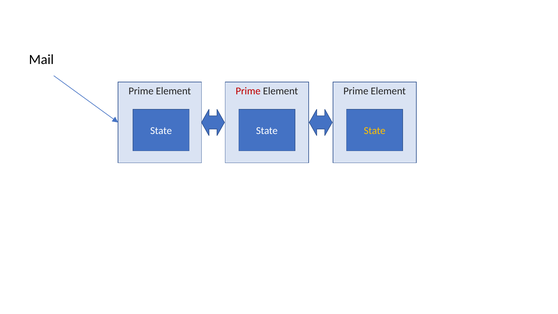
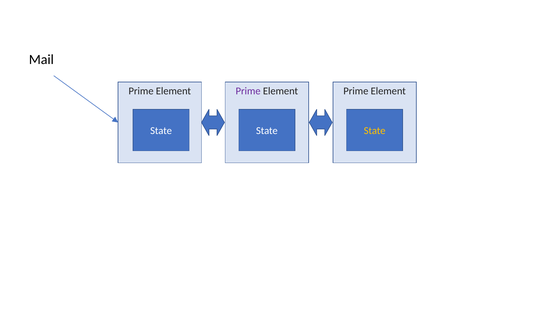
Prime colour: red -> purple (248, 91)
